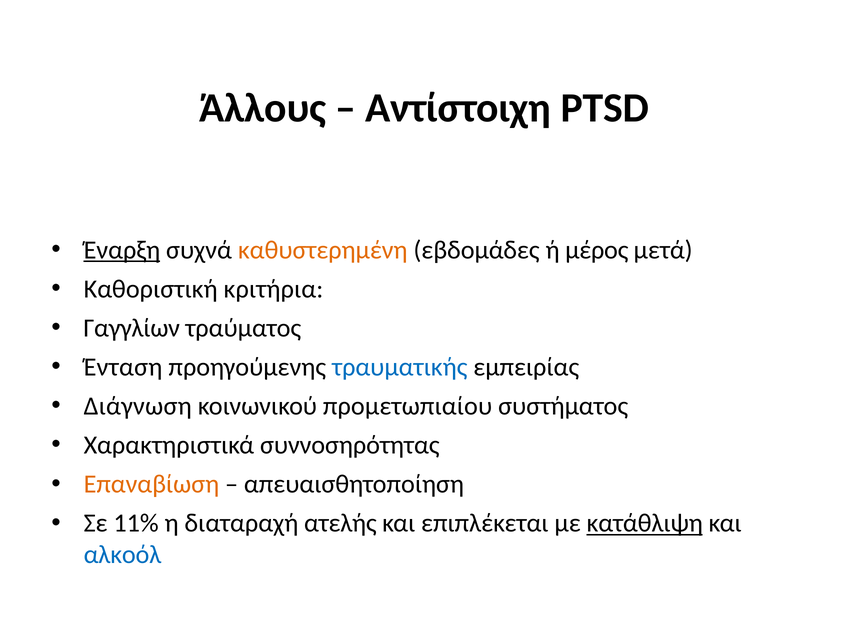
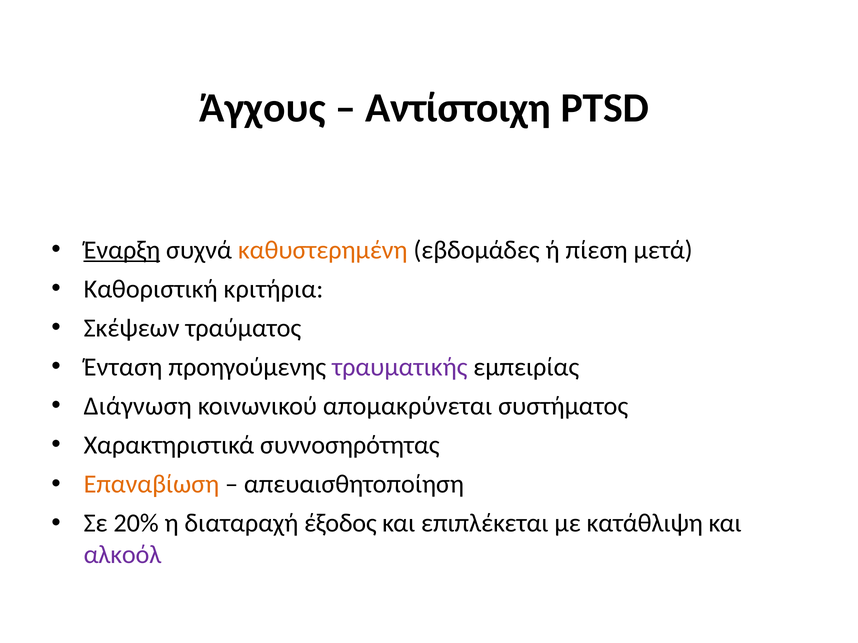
Άλλους: Άλλους -> Άγχους (263, 108)
μέρος: μέρος -> πίεση (597, 250)
Γαγγλίων: Γαγγλίων -> Σκέψεων (132, 328)
τραυματικής colour: blue -> purple (400, 367)
προμετωπιαίου: προμετωπιαίου -> απομακρύνεται (408, 407)
11%: 11% -> 20% (136, 524)
ατελής: ατελής -> έξοδος (340, 524)
κατάθλιψη underline: present -> none (645, 524)
αλκοόλ colour: blue -> purple (122, 555)
